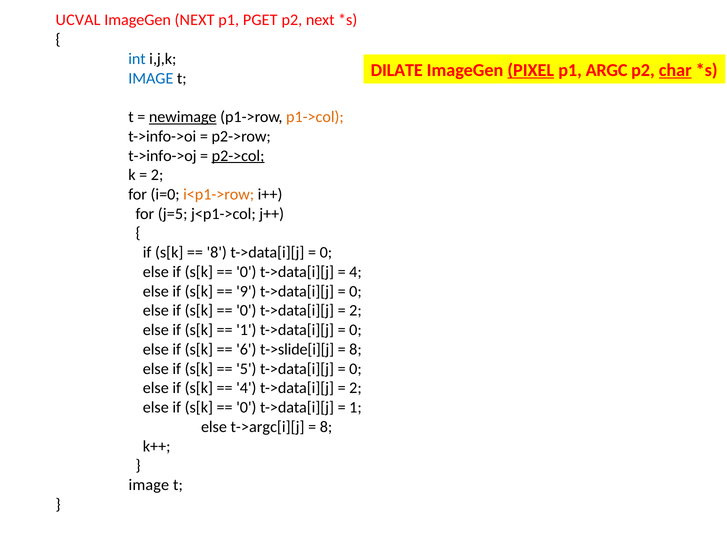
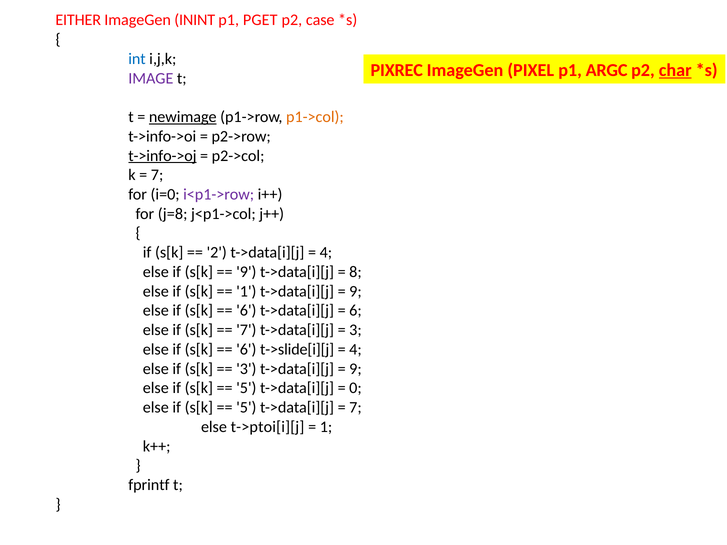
UCVAL: UCVAL -> EITHER (78, 20)
ImageGen NEXT: NEXT -> ININT (195, 20)
p2 next: next -> case (320, 20)
DILATE: DILATE -> PIXREC (397, 70)
PIXEL underline: present -> none (531, 70)
IMAGE colour: blue -> purple (151, 78)
t->info->oj underline: none -> present (162, 156)
p2->col underline: present -> none (238, 156)
2: 2 -> 7 (157, 175)
i<p1->row colour: orange -> purple (219, 195)
j=5: j=5 -> j=8 (173, 214)
8: 8 -> 2 (217, 253)
0: 0 -> 4 (326, 253)
0: 0 -> 9 (246, 272)
4: 4 -> 8 (355, 272)
9: 9 -> 1 (246, 291)
0: 0 -> 9 (355, 291)
0: 0 -> 6 (246, 311)
2: 2 -> 6 (355, 311)
1: 1 -> 7 (246, 330)
0: 0 -> 3 (355, 330)
8: 8 -> 4 (355, 350)
5: 5 -> 3 (246, 369)
0: 0 -> 9 (355, 369)
4: 4 -> 5 (246, 388)
2: 2 -> 0 (355, 388)
0: 0 -> 5 (246, 408)
1: 1 -> 7 (355, 408)
t->argc[i][j: t->argc[i][j -> t->ptoi[i][j (267, 427)
8: 8 -> 1 (326, 427)
image: image -> fprintf (149, 485)
